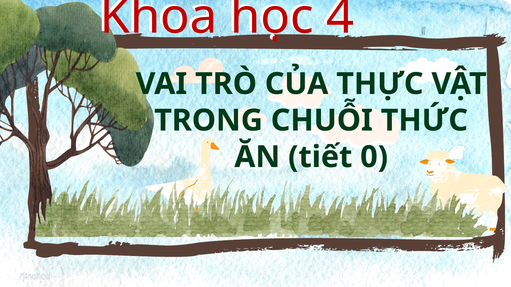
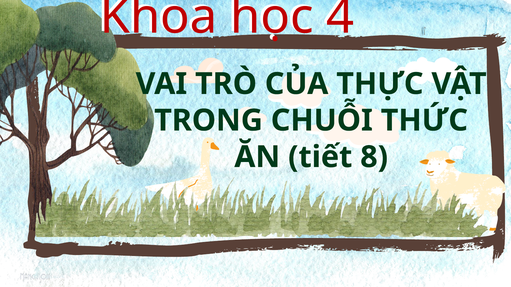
0: 0 -> 8 (374, 157)
